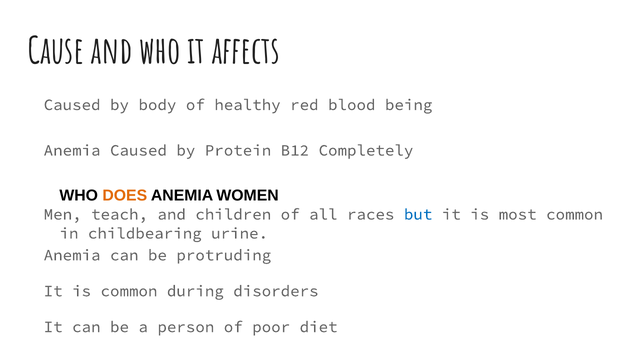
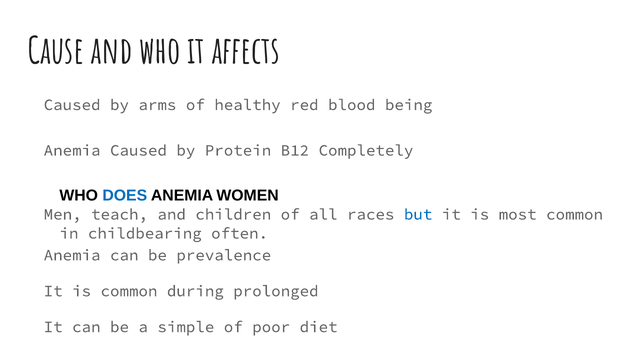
body: body -> arms (157, 105)
DOES colour: orange -> blue (125, 195)
urine: urine -> often (240, 233)
protruding: protruding -> prevalence (224, 255)
disorders: disorders -> prolonged (276, 291)
person: person -> simple (186, 326)
